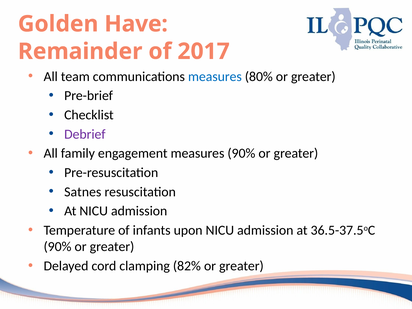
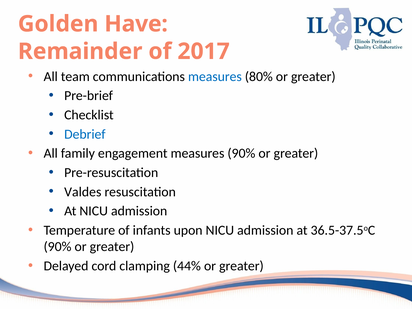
Debrief colour: purple -> blue (85, 134)
Satnes: Satnes -> Valdes (83, 192)
82%: 82% -> 44% (187, 266)
